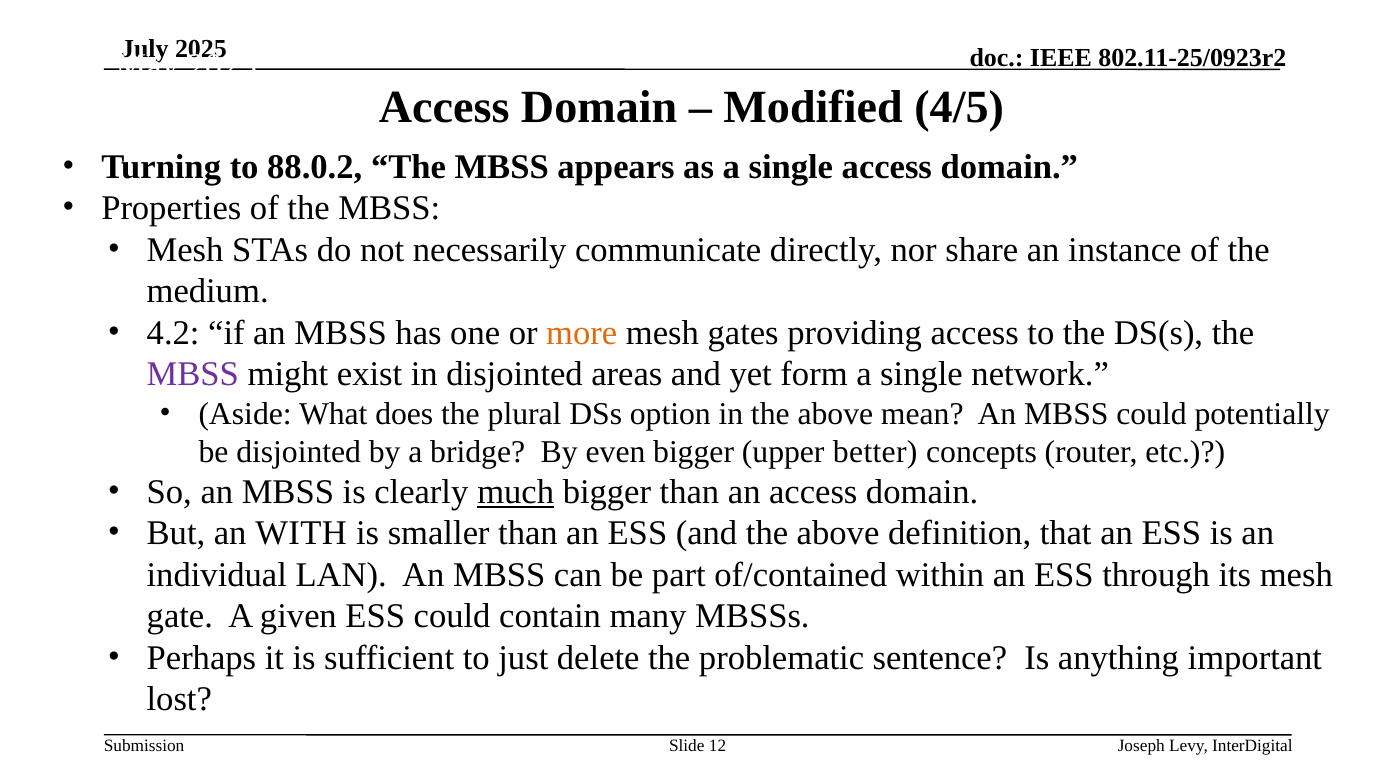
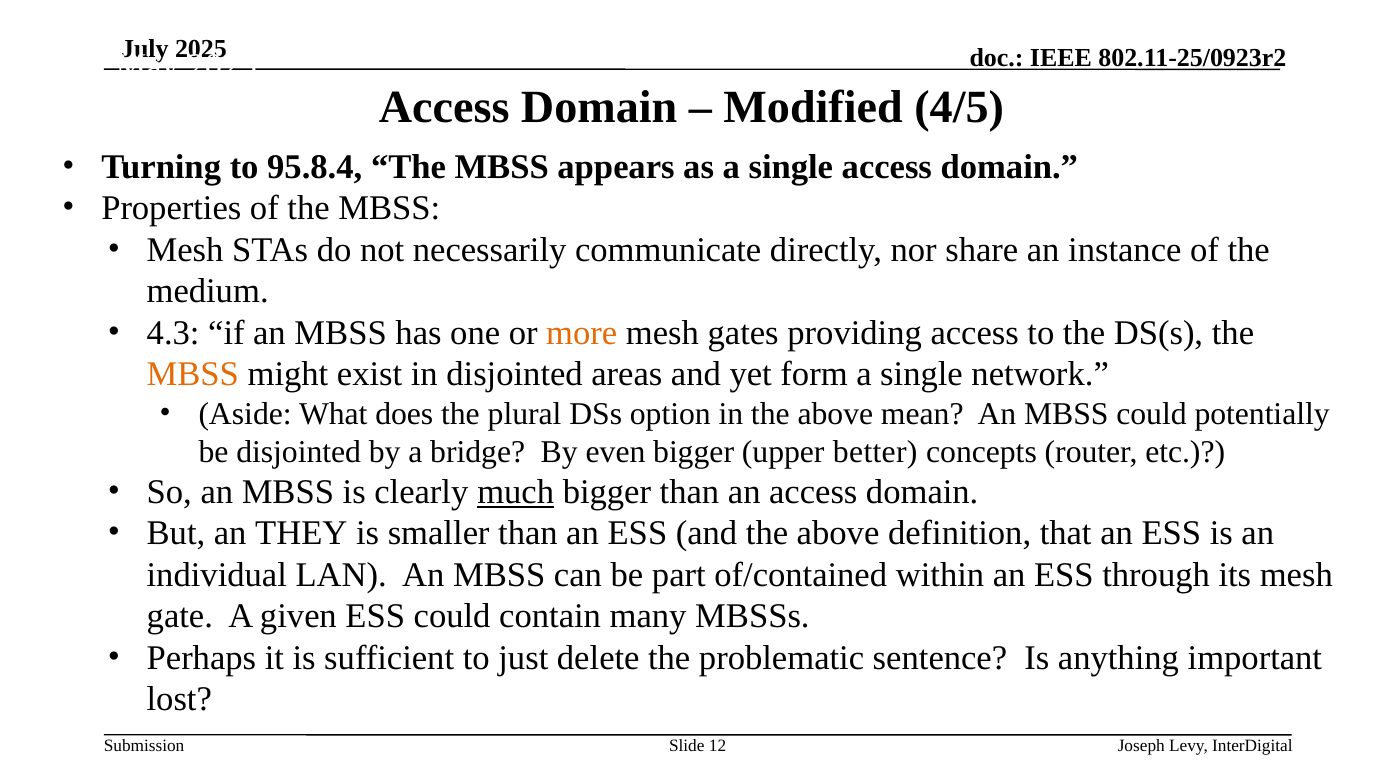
88.0.2: 88.0.2 -> 95.8.4 (315, 167)
4.2: 4.2 -> 4.3 (173, 333)
MBSS colour: purple -> orange (193, 375)
WITH: WITH -> THEY (301, 534)
